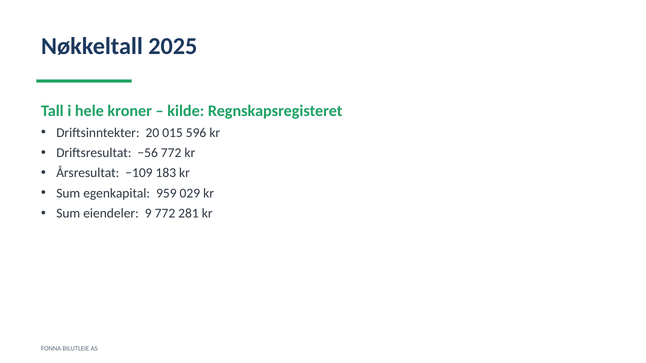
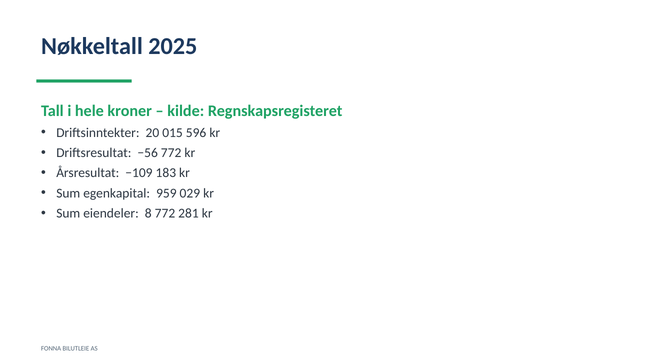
9: 9 -> 8 (148, 214)
